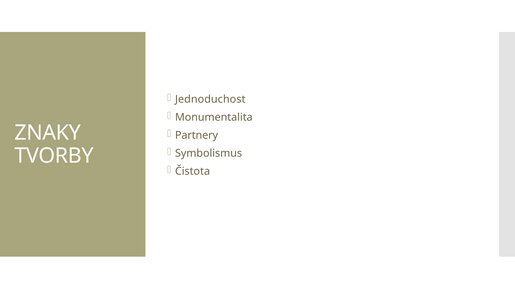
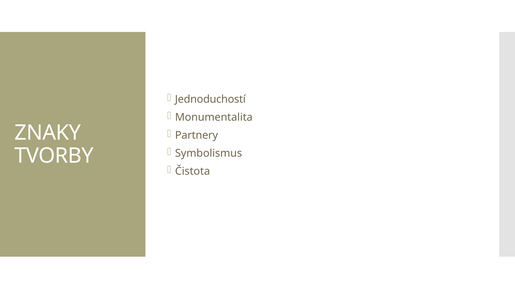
Jednoduchost: Jednoduchost -> Jednoduchostí (210, 100)
